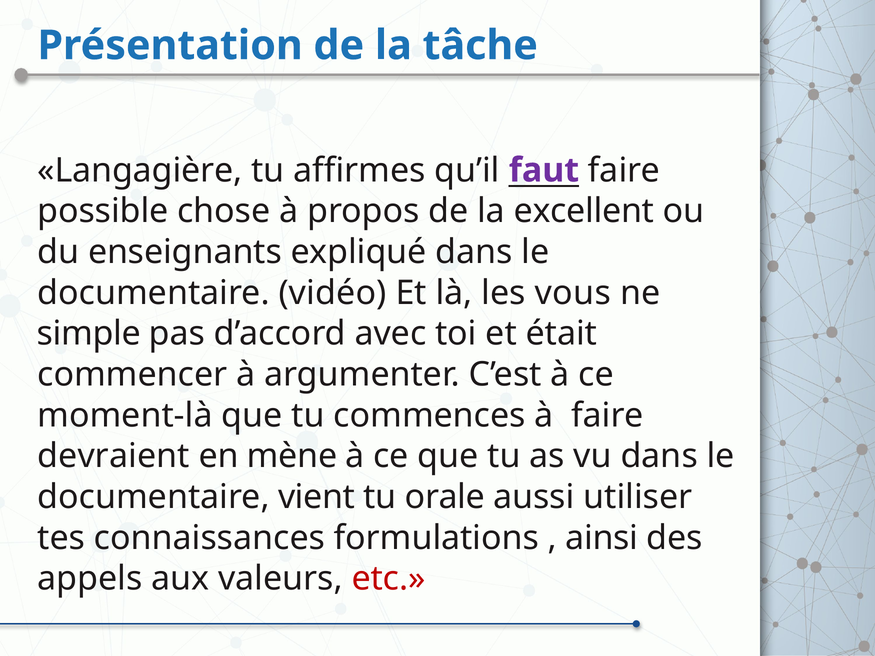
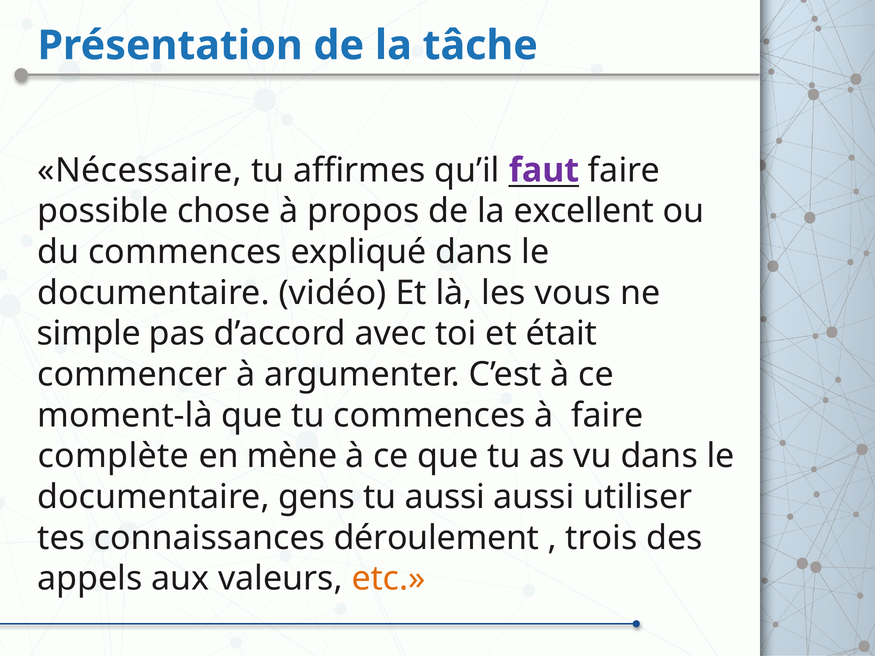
Langagière: Langagière -> Nécessaire (140, 170)
du enseignants: enseignants -> commences (185, 252)
devraient: devraient -> complète (113, 456)
vient: vient -> gens (317, 497)
tu orale: orale -> aussi (445, 497)
formulations: formulations -> déroulement (436, 538)
ainsi: ainsi -> trois (601, 538)
etc colour: red -> orange (389, 579)
